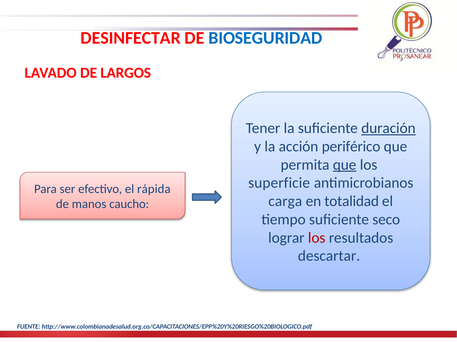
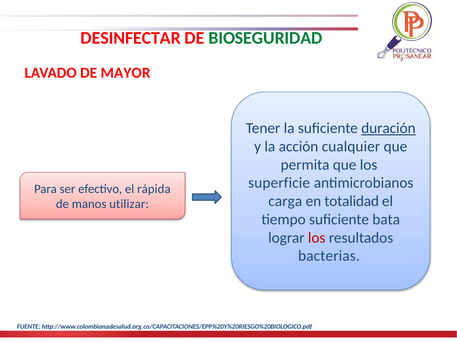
BIOSEGURIDAD colour: blue -> green (265, 38)
LARGOS: LARGOS -> MAYOR (126, 73)
periférico: periférico -> cualquier (351, 147)
que underline: present -> none (345, 165)
caucho: caucho -> utilizar (129, 205)
seco: seco -> bata (386, 220)
descartar: descartar -> bacterias (329, 256)
